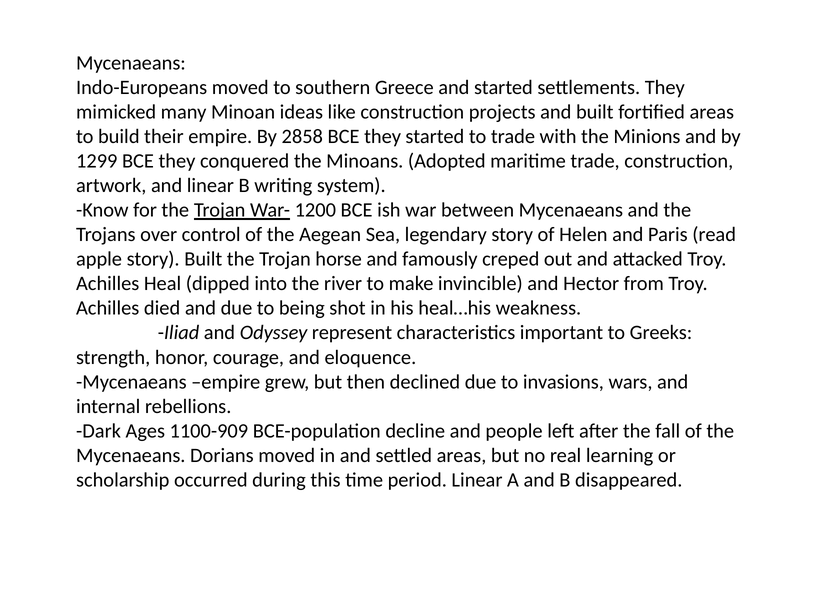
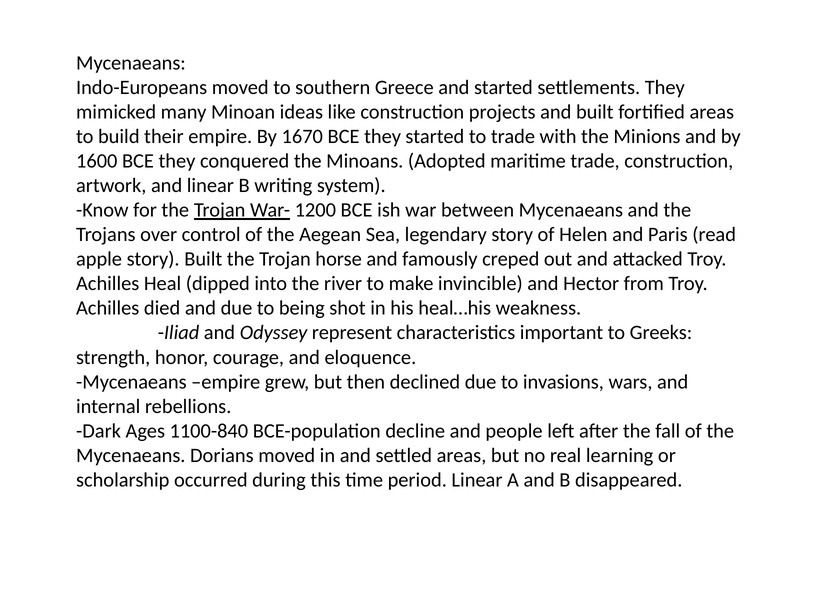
2858: 2858 -> 1670 (302, 137)
1299: 1299 -> 1600 (97, 161)
1100-909: 1100-909 -> 1100-840 (209, 431)
